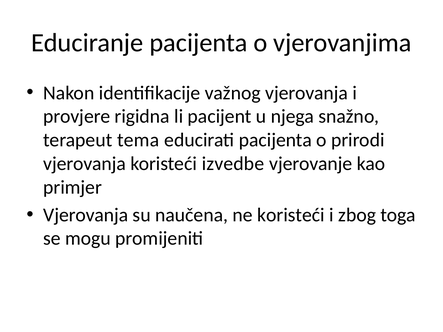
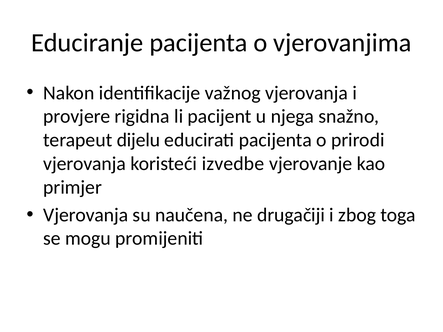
tema: tema -> dijelu (138, 140)
ne koristeći: koristeći -> drugačiji (291, 215)
